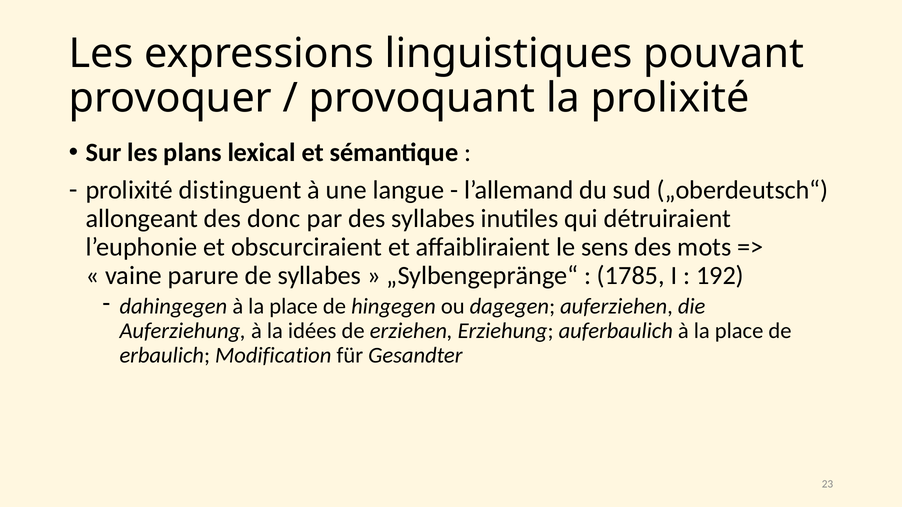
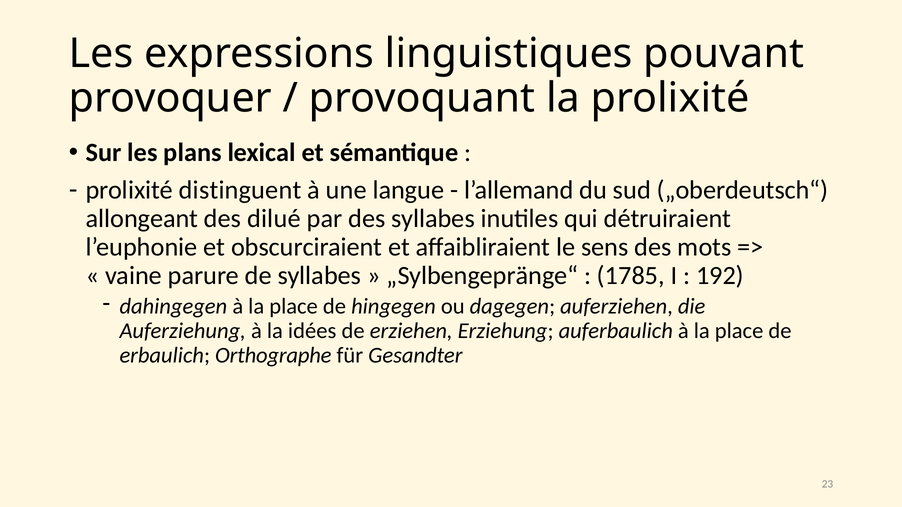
donc: donc -> dilué (274, 219)
Modification: Modification -> Orthographe (273, 355)
